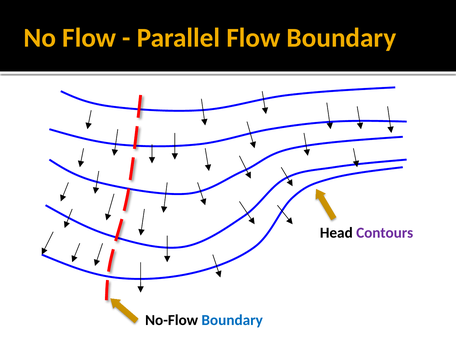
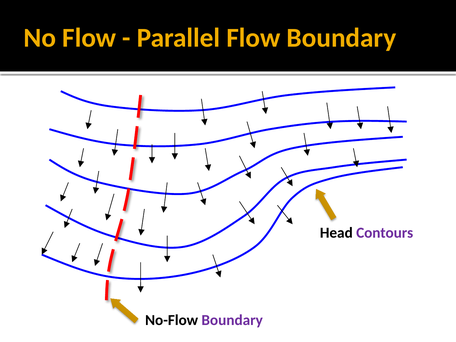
Boundary colour: blue -> purple (232, 320)
